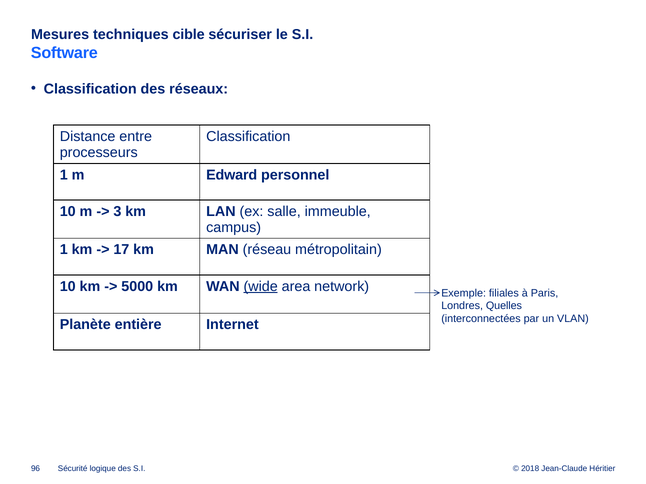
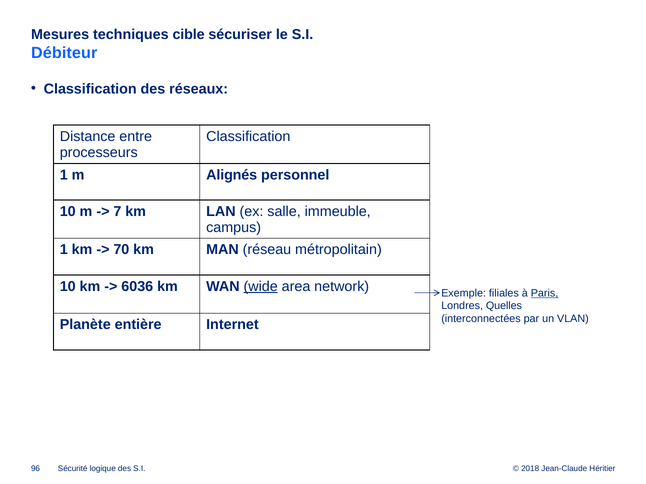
Software: Software -> Débiteur (64, 53)
Edward: Edward -> Alignés (232, 175)
3: 3 -> 7 (117, 212)
17: 17 -> 70 (121, 250)
5000: 5000 -> 6036 (137, 287)
Paris underline: none -> present (545, 293)
